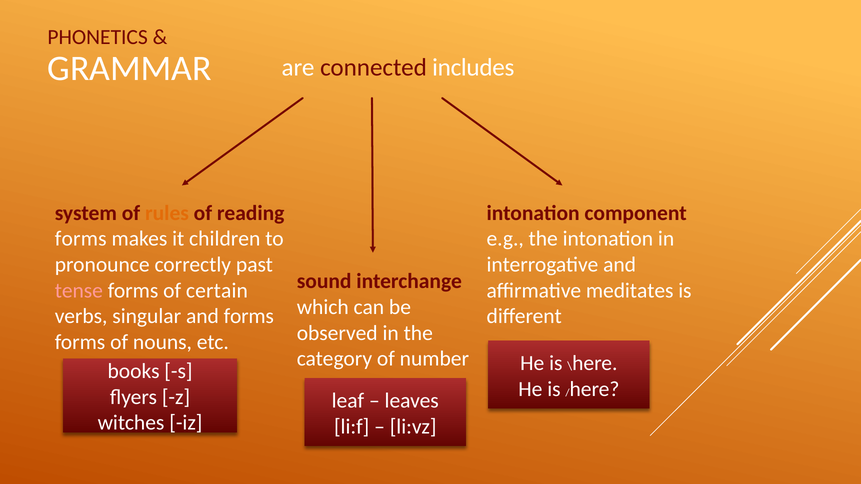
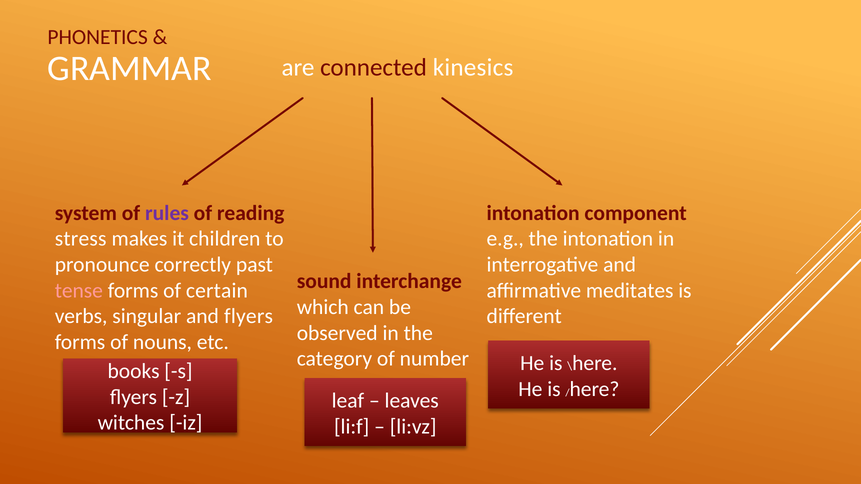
includes: includes -> kinesics (473, 67)
rules colour: orange -> purple (167, 213)
forms: forms -> stress (81, 239)
and forms: forms -> flyers (249, 316)
